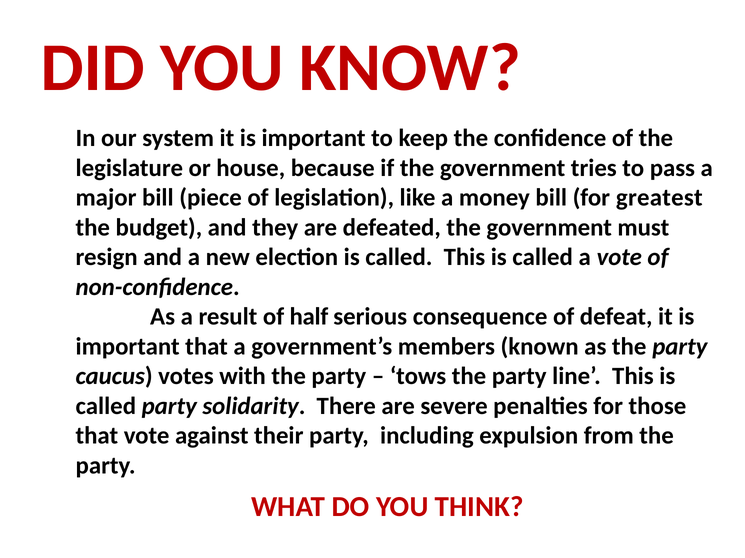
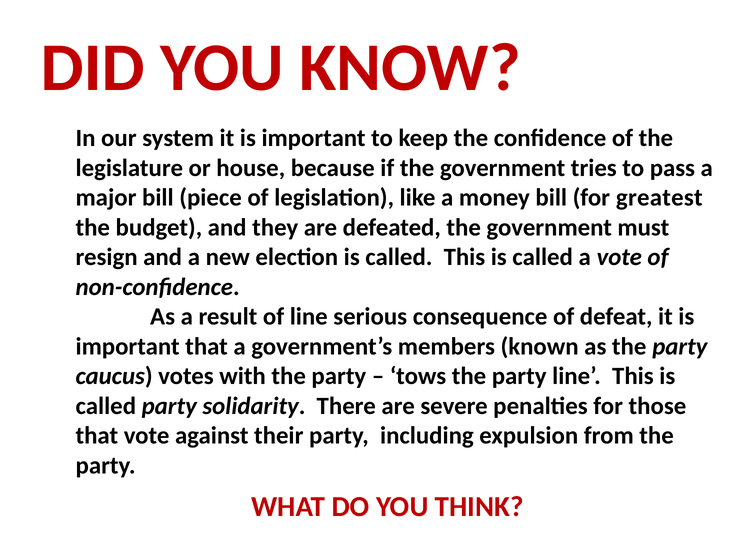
of half: half -> line (309, 317)
